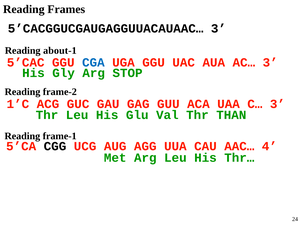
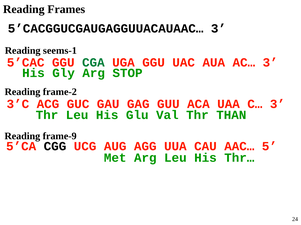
about-1: about-1 -> seems-1 (60, 51)
CGA colour: blue -> green (93, 63)
1’C: 1’C -> 3’C (18, 104)
frame-1: frame-1 -> frame-9 (60, 137)
4: 4 -> 5 (269, 147)
